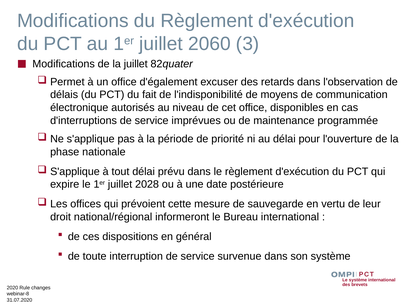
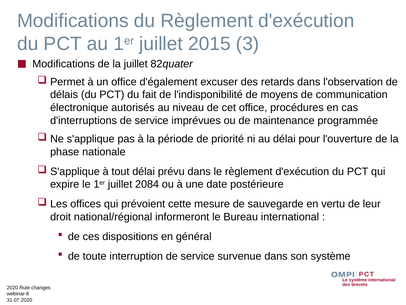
2060: 2060 -> 2015 (209, 44)
disponibles: disponibles -> procédures (297, 107)
2028: 2028 -> 2084 (147, 184)
